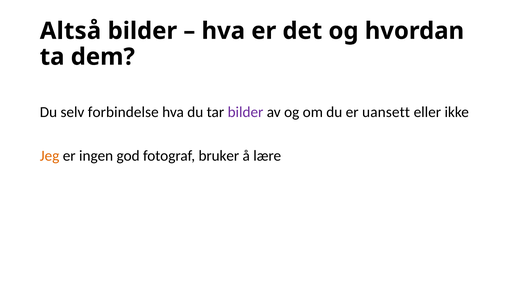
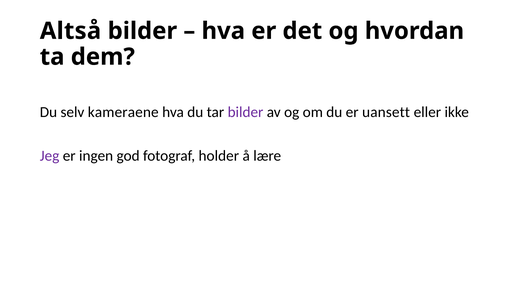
forbindelse: forbindelse -> kameraene (123, 112)
Jeg colour: orange -> purple (50, 156)
bruker: bruker -> holder (219, 156)
